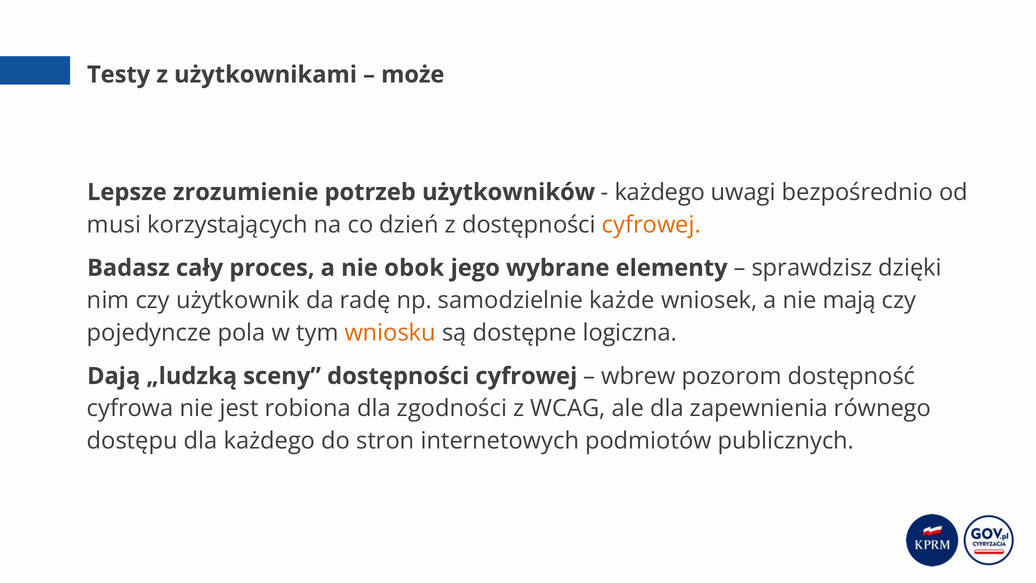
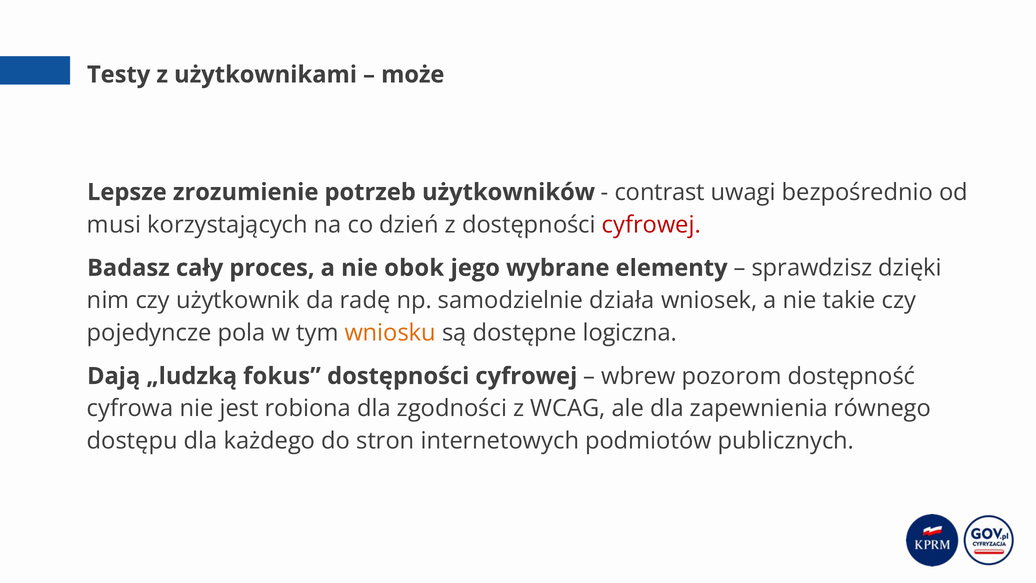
każdego: każdego -> contrast (660, 192)
cyfrowej colour: orange -> red (651, 225)
każde: każde -> działa (622, 300)
mają: mają -> takie (849, 300)
sceny: sceny -> fokus (282, 376)
